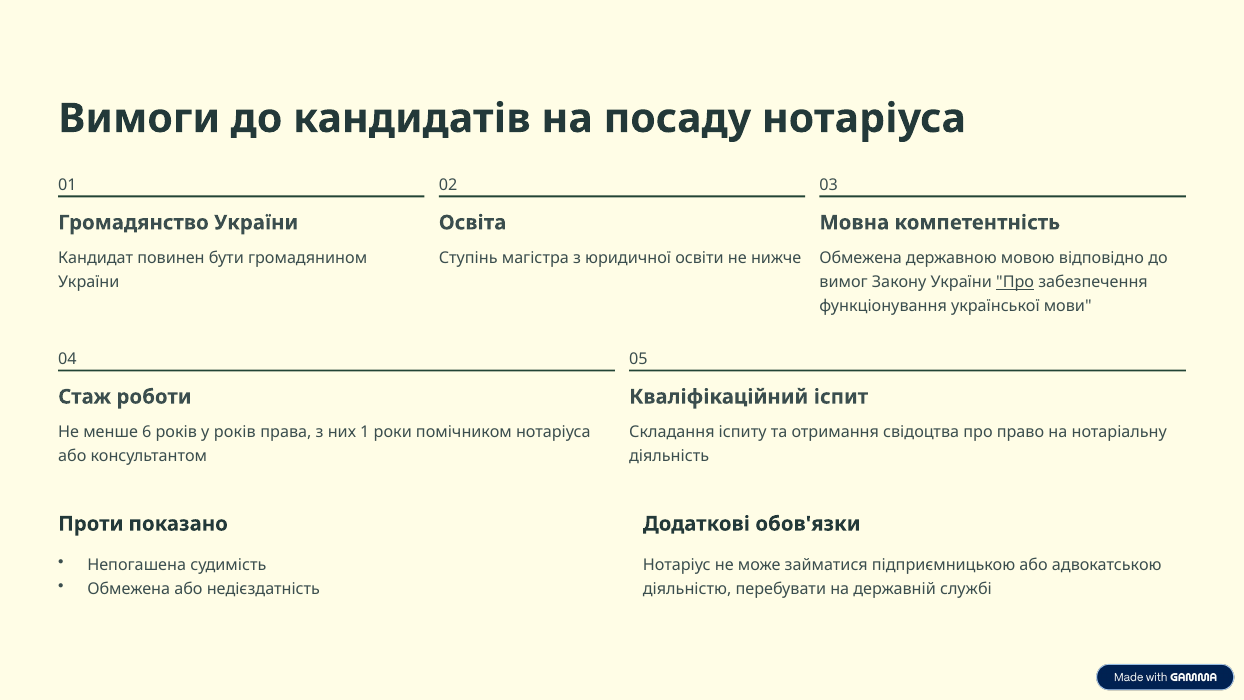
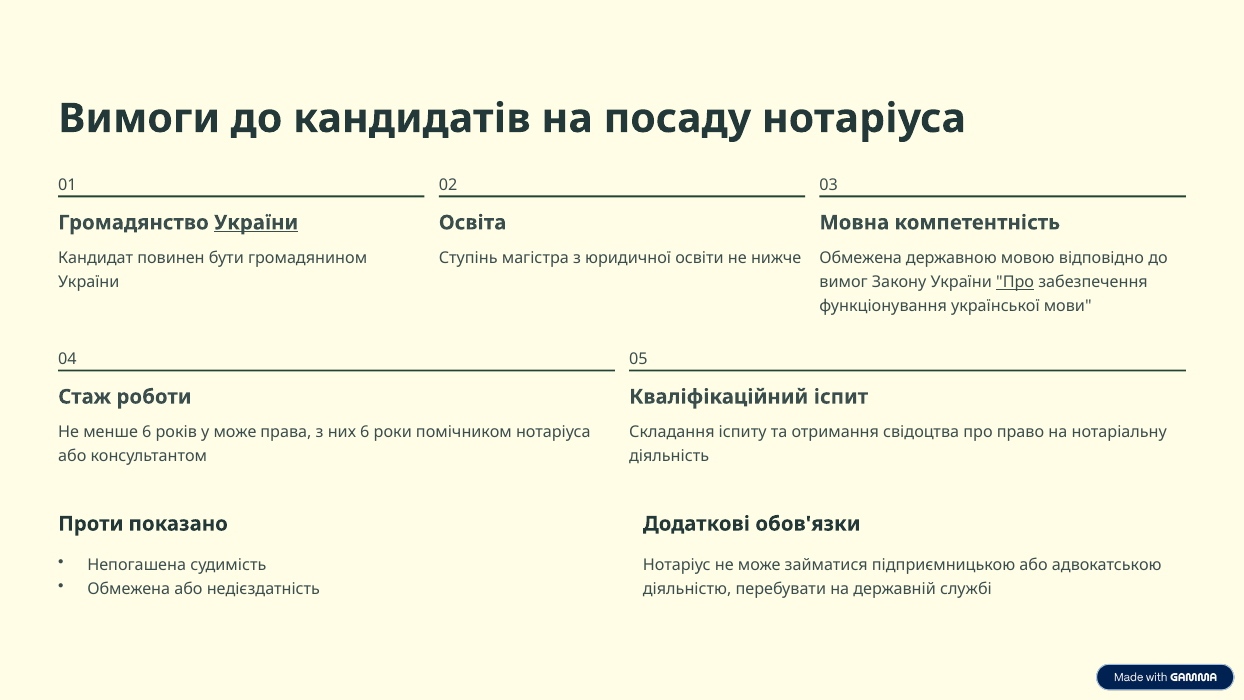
України underline: none -> present (256, 223)
у років: років -> може (235, 432)
них 1: 1 -> 6 (365, 432)
